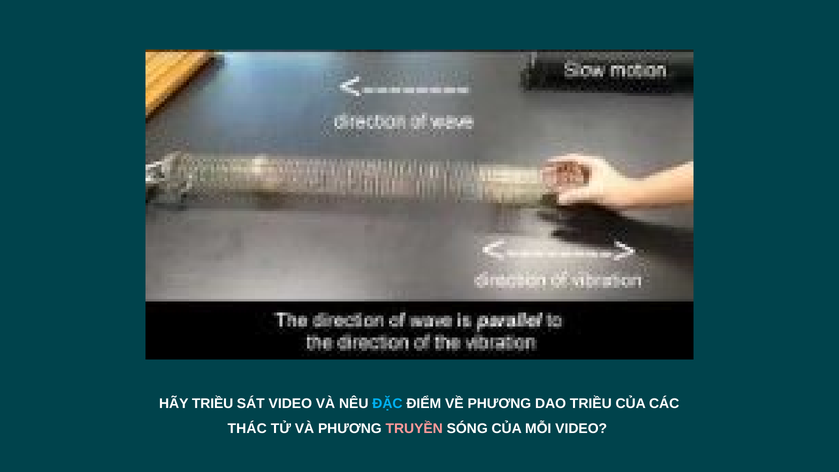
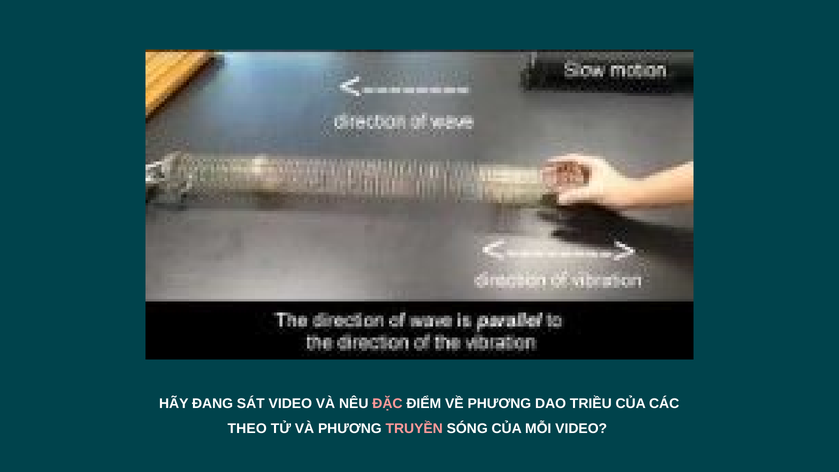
HÃY TRIỀU: TRIỀU -> ĐANG (213, 403)
ĐẶC colour: light blue -> pink (387, 403)
THÁC: THÁC -> THEO (247, 429)
